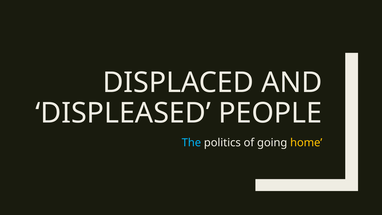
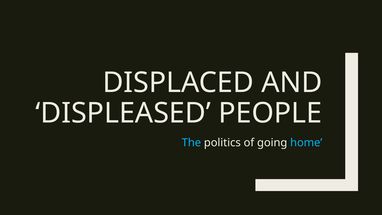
home colour: yellow -> light blue (306, 143)
